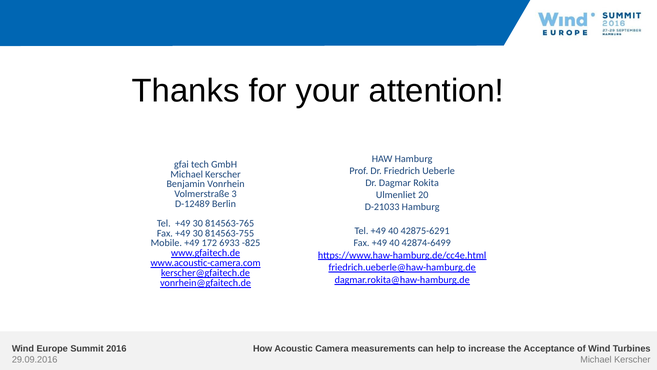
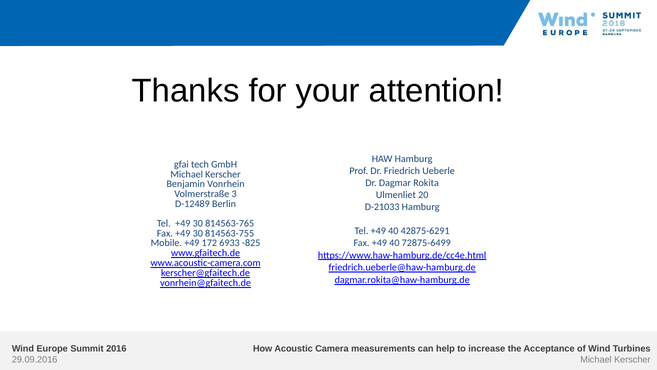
42874-6499: 42874-6499 -> 72875-6499 (426, 243)
